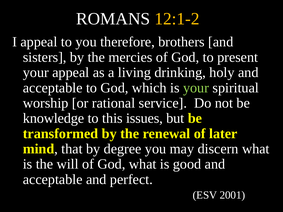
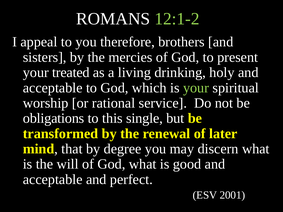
12:1-2 colour: yellow -> light green (177, 19)
your appeal: appeal -> treated (71, 73)
knowledge: knowledge -> obligations (54, 118)
issues: issues -> single (144, 118)
